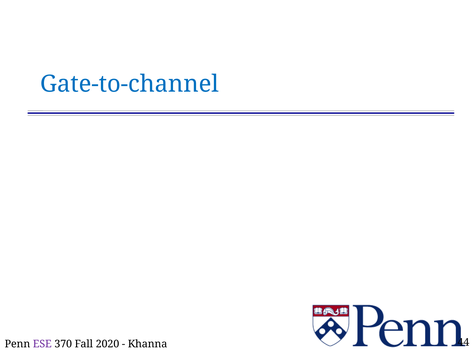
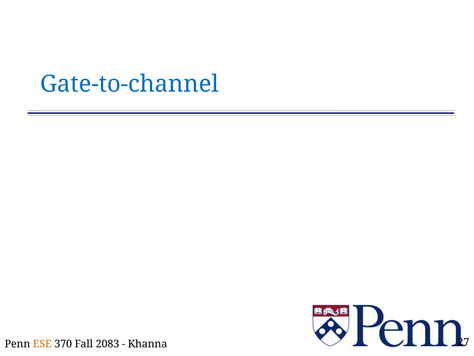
ESE colour: purple -> orange (42, 344)
2020: 2020 -> 2083 (107, 344)
44: 44 -> 27 (463, 342)
